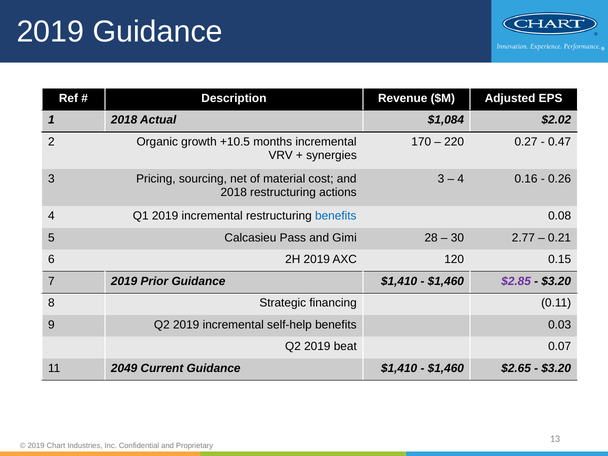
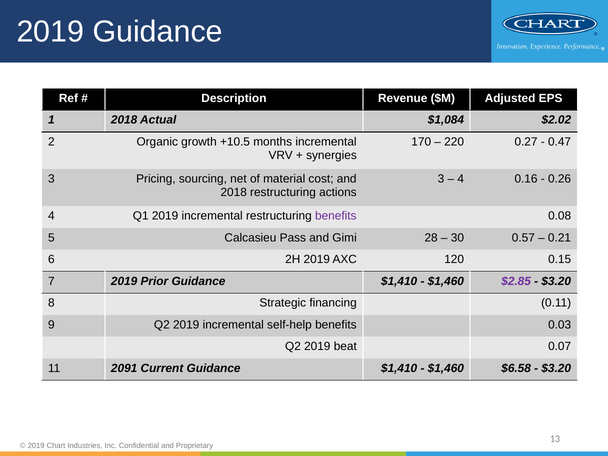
benefits colour: blue -> purple (336, 216)
2.77: 2.77 -> 0.57 (523, 238)
2049: 2049 -> 2091 (124, 368)
$2.65: $2.65 -> $6.58 (516, 368)
